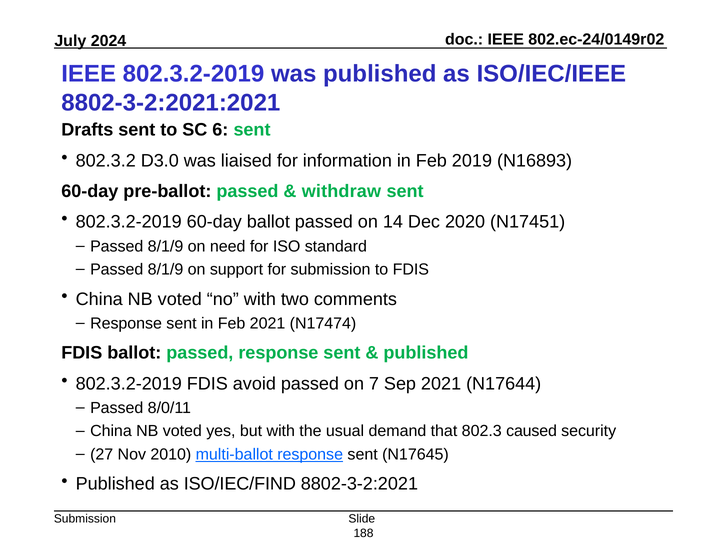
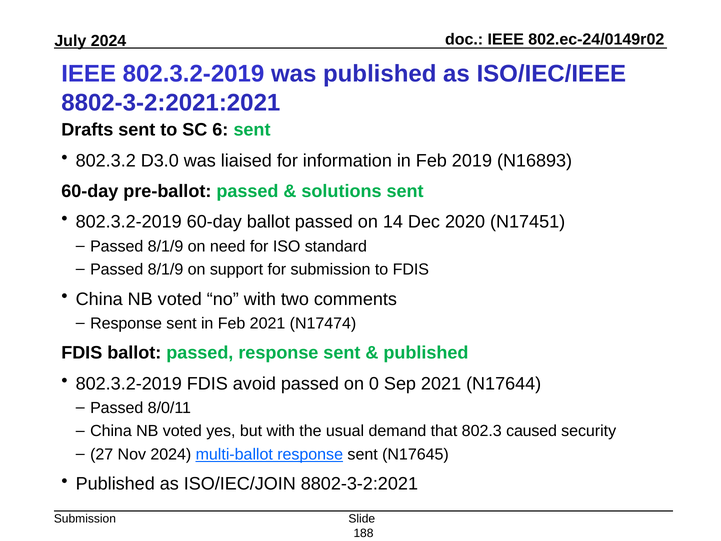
withdraw: withdraw -> solutions (342, 191)
7: 7 -> 0 (374, 383)
Nov 2010: 2010 -> 2024 (171, 454)
ISO/IEC/FIND: ISO/IEC/FIND -> ISO/IEC/JOIN (240, 484)
